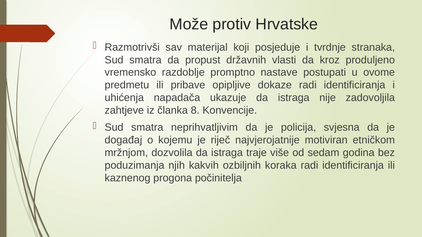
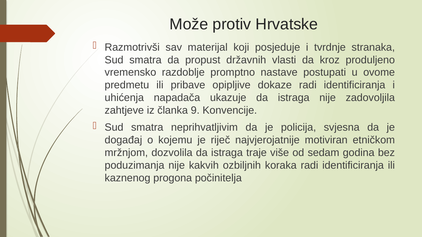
8: 8 -> 9 (195, 111)
poduzimanja njih: njih -> nije (177, 166)
